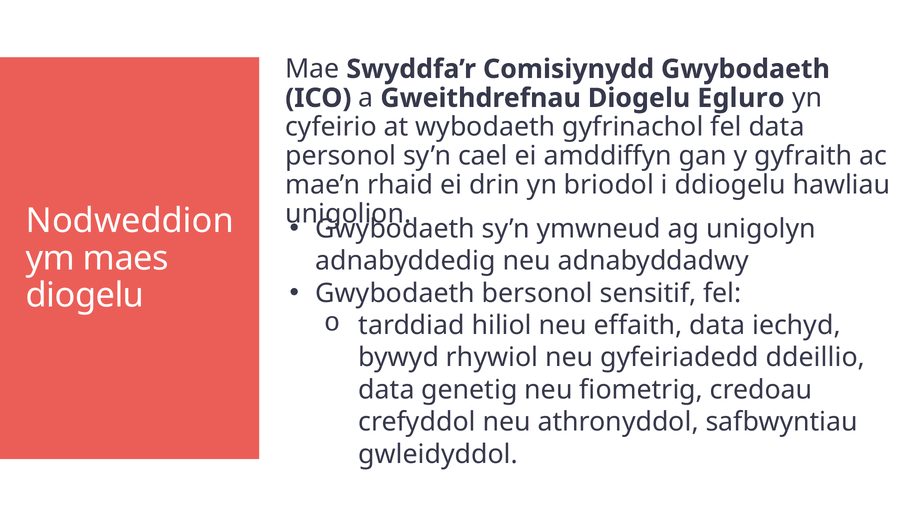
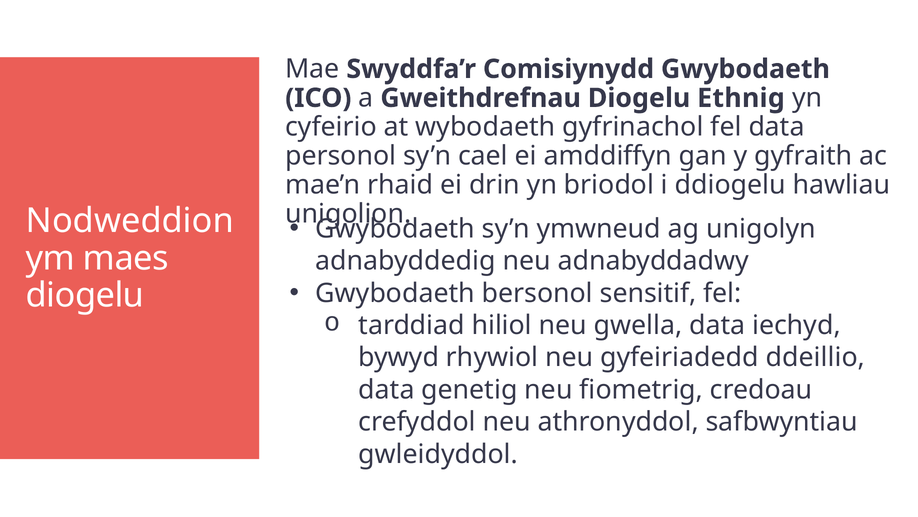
Egluro: Egluro -> Ethnig (741, 98)
effaith: effaith -> gwella (638, 325)
